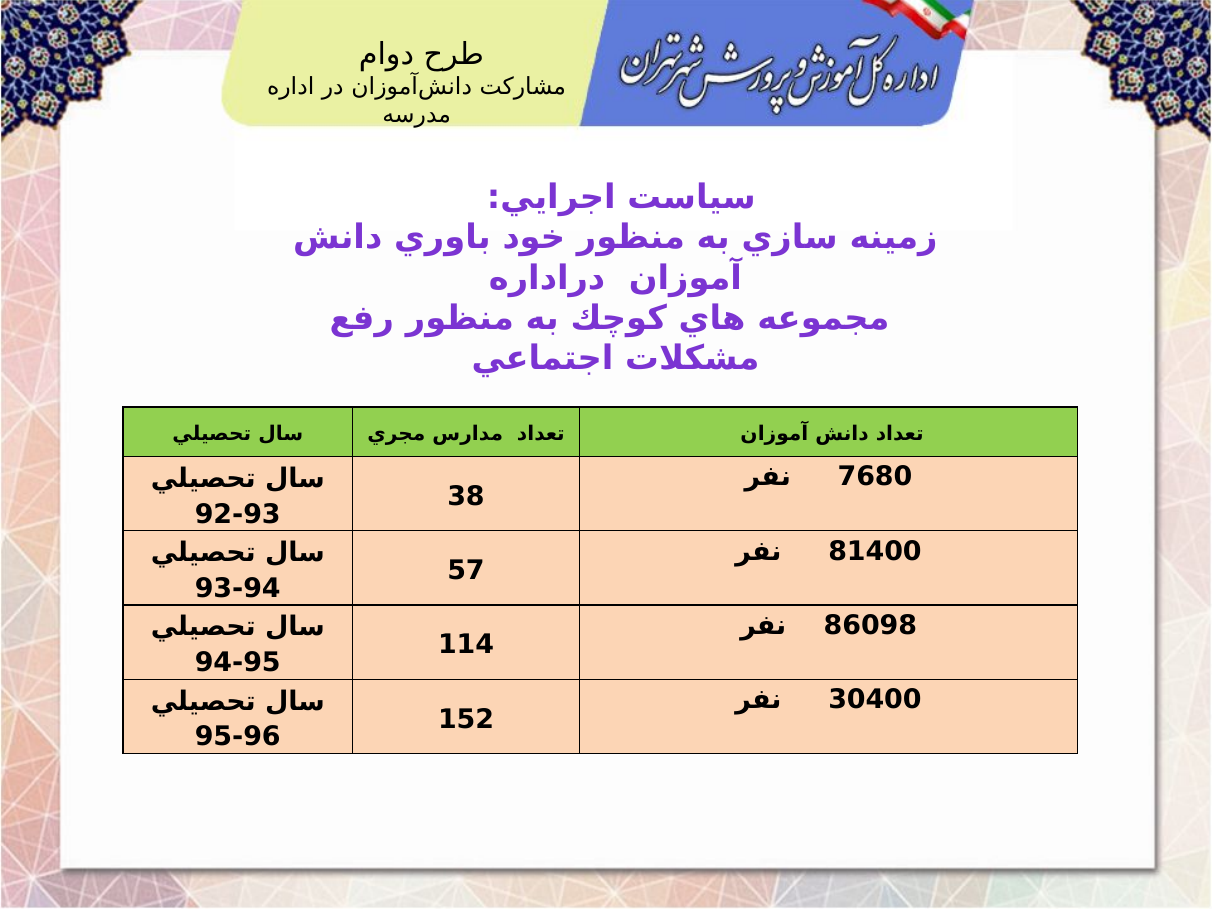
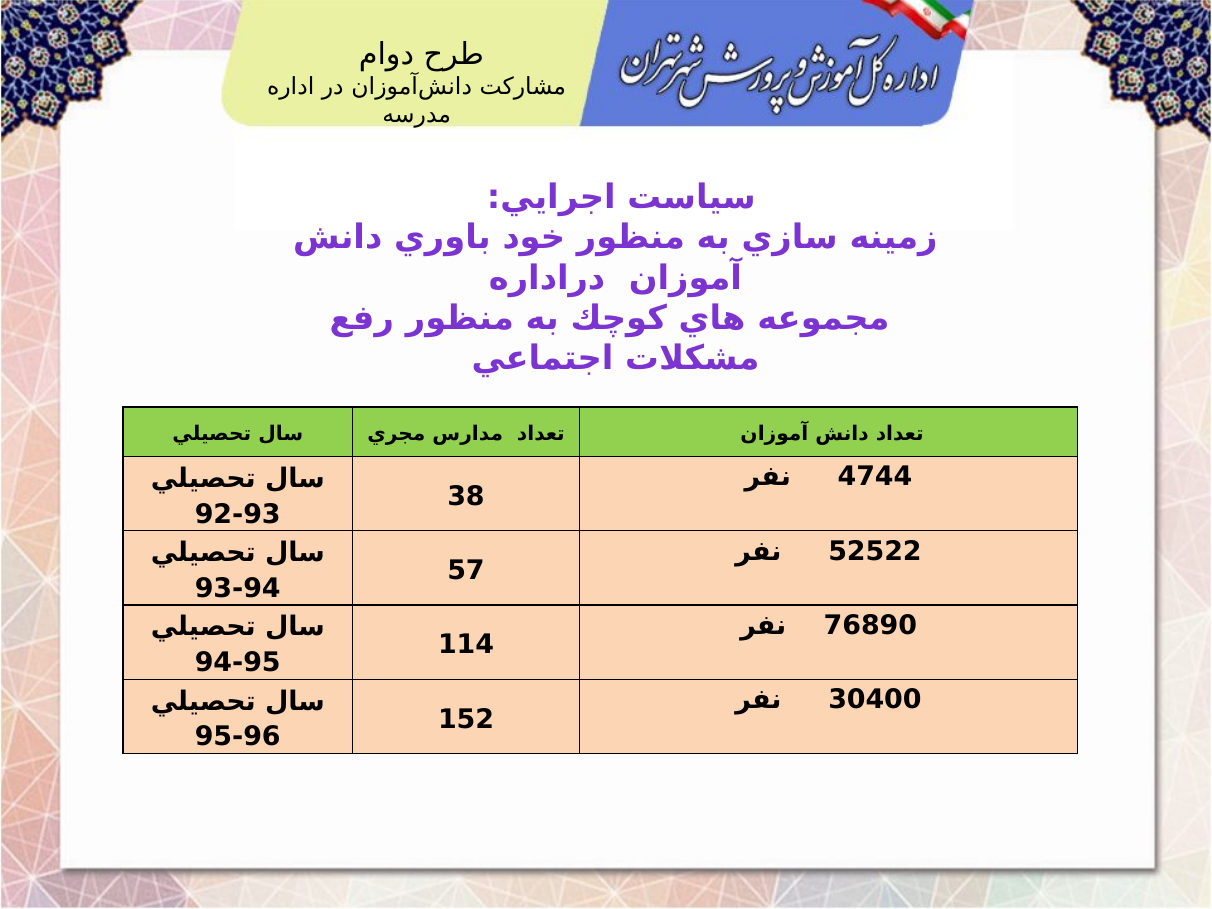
7680: 7680 -> 4744 (875, 477)
81400: 81400 -> 52522 (875, 551)
86098: 86098 -> 76890 (870, 626)
